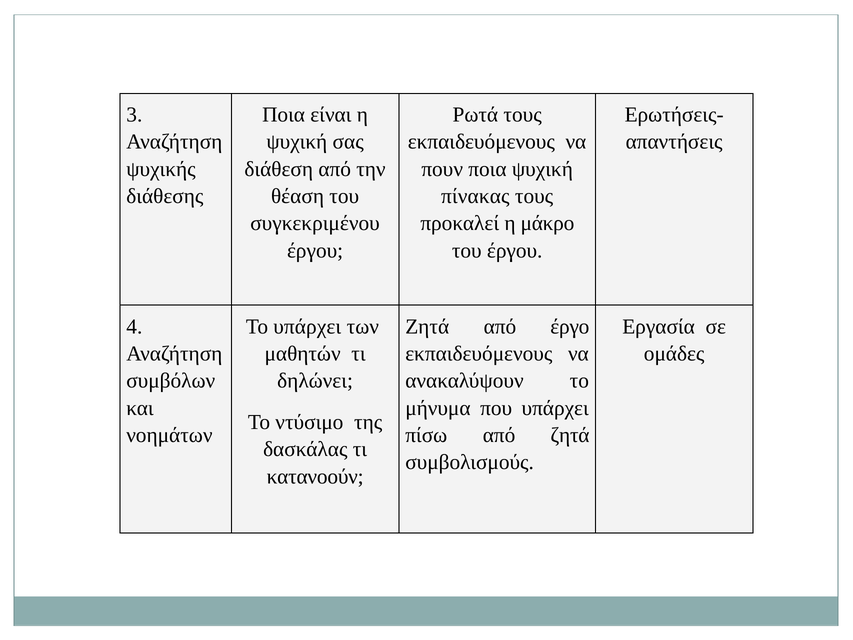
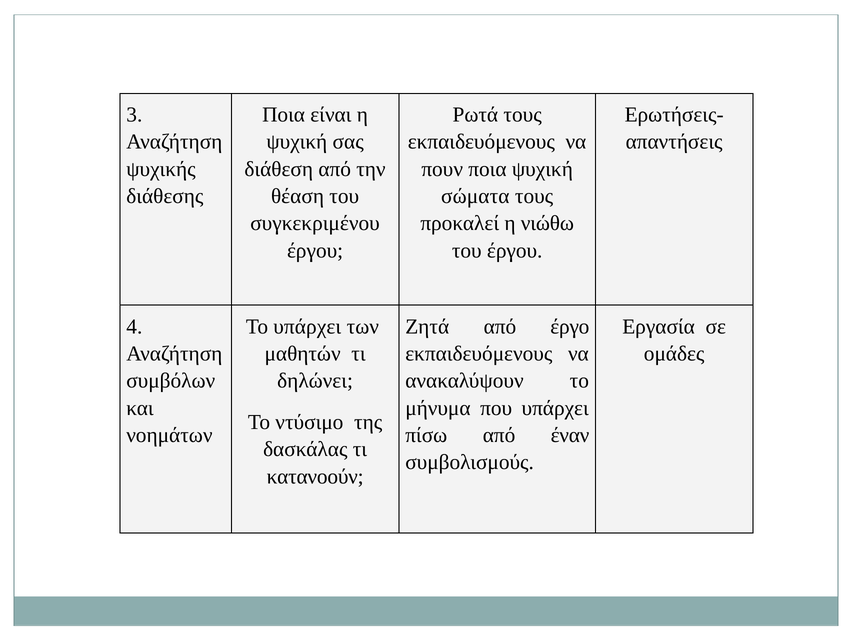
πίνακας: πίνακας -> σώματα (475, 196)
μάκρο: μάκρο -> νιώθω (547, 223)
από ζητά: ζητά -> έναν (570, 435)
